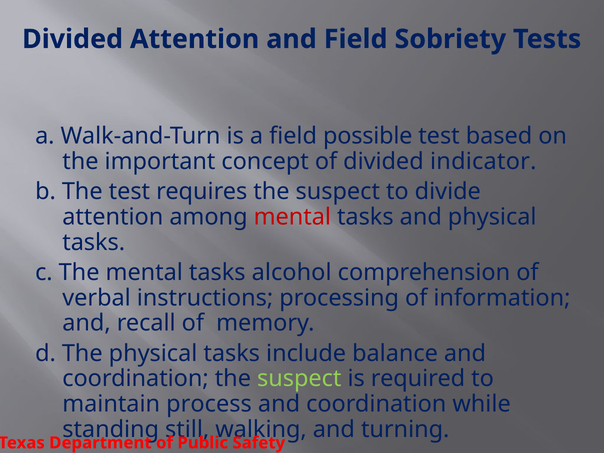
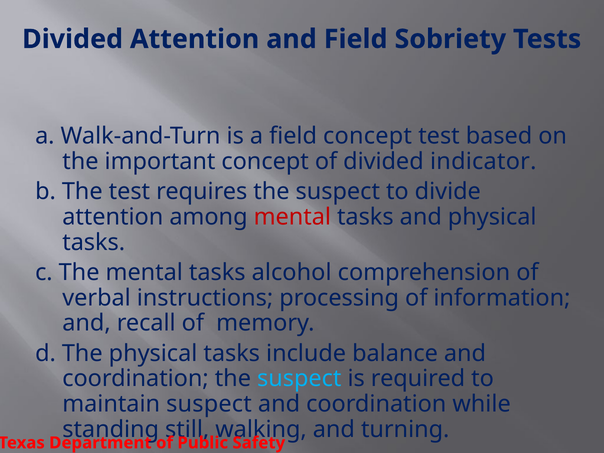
field possible: possible -> concept (368, 136)
suspect colour: light green -> light blue (299, 379)
maintain process: process -> suspect (209, 404)
